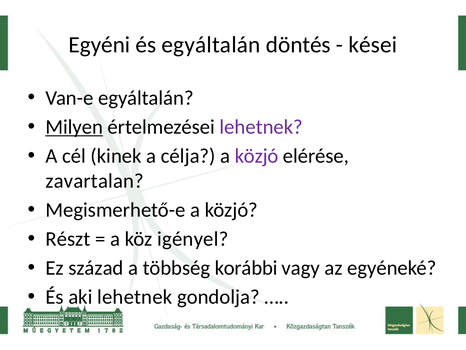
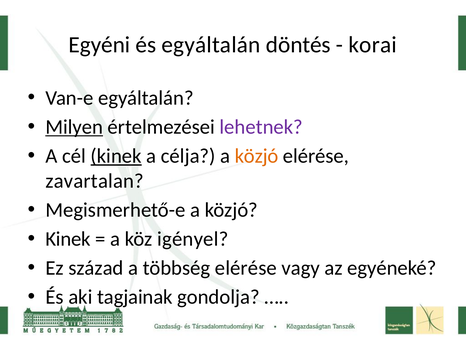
kései: kései -> korai (373, 45)
kinek underline: none -> present (116, 156)
közjó colour: purple -> orange (257, 156)
Részt: Részt -> Kinek (68, 239)
többség korábbi: korábbi -> elérése (246, 268)
aki lehetnek: lehetnek -> tagjainak (135, 297)
